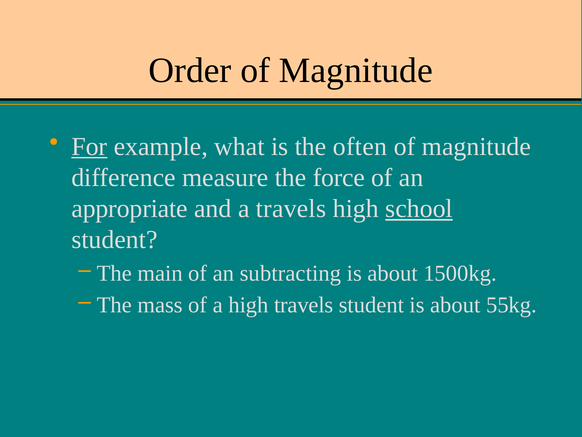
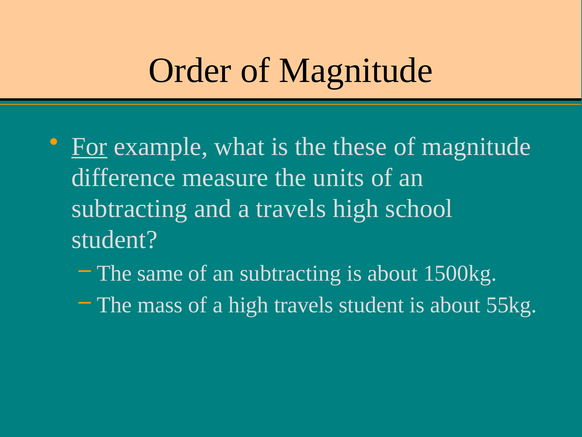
often: often -> these (360, 146)
force: force -> units (339, 177)
appropriate: appropriate -> subtracting (129, 208)
school underline: present -> none (419, 208)
main: main -> same (160, 273)
